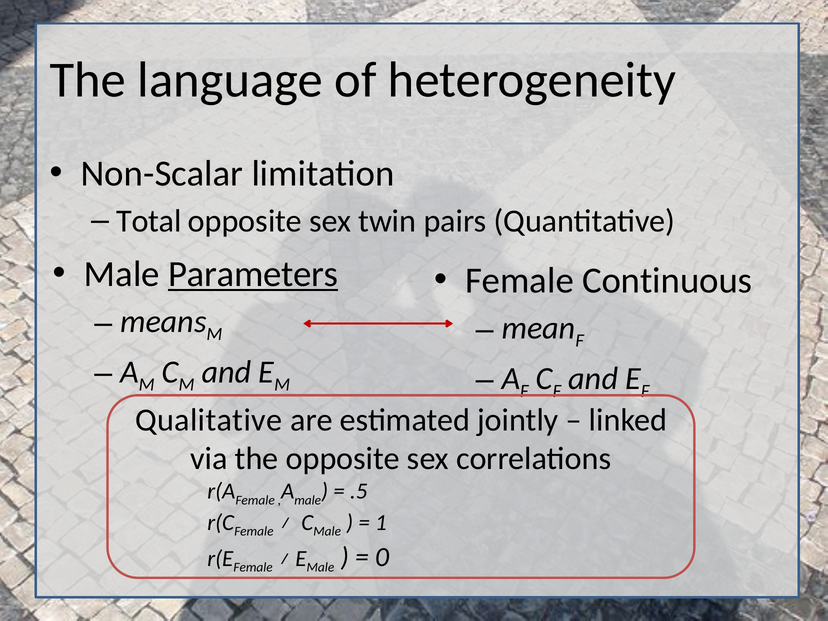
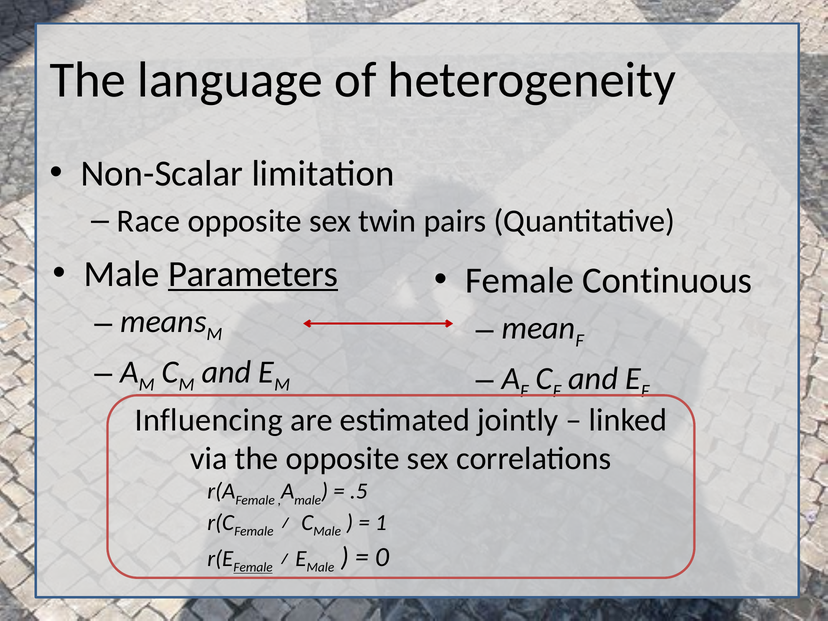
Total: Total -> Race (149, 221)
Qualitative: Qualitative -> Influencing (209, 420)
Female underline: none -> present (253, 568)
